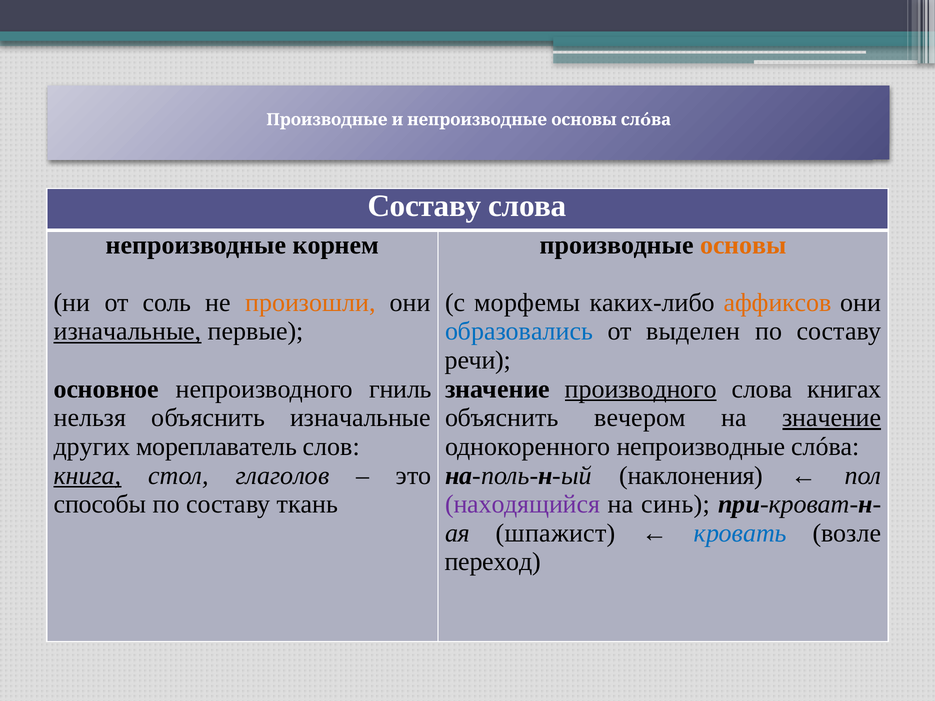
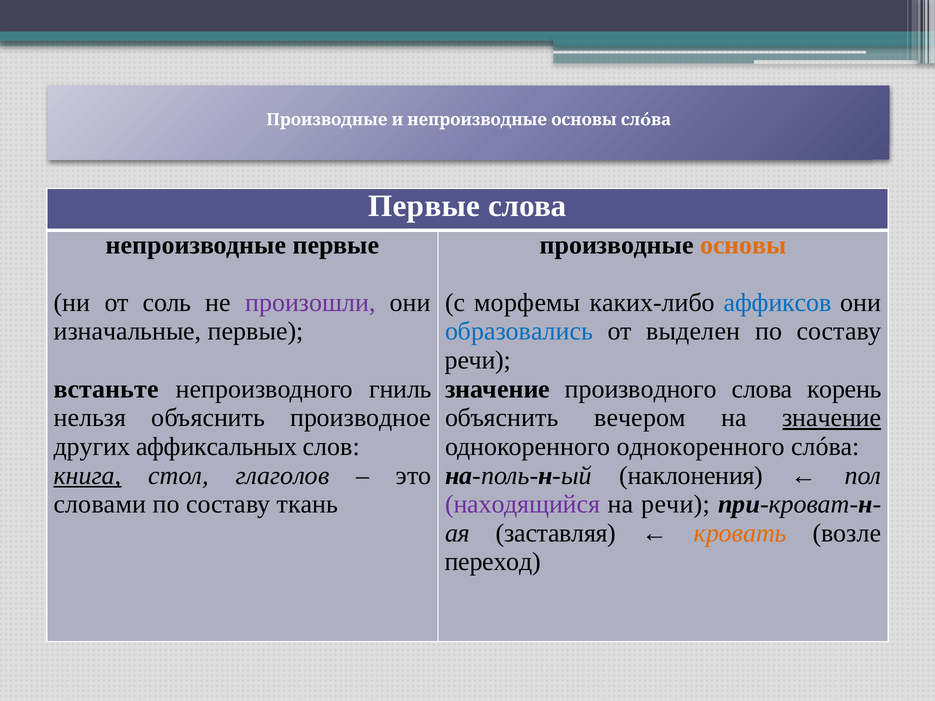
Составу: Составу -> Первые (424, 206)
непроизводные корнем: корнем -> первые (336, 245)
произошли colour: orange -> purple (310, 303)
аффиксов colour: orange -> blue (778, 303)
изначальные underline: present -> none (128, 331)
основное: основное -> встаньте (106, 389)
производного underline: present -> none (641, 389)
книгах: книгах -> корень (844, 389)
объяснить изначальные: изначальные -> производное (360, 418)
мореплаватель: мореплаватель -> аффиксальных (217, 447)
однокоренного непроизводные: непроизводные -> однокоренного (701, 447)
способы: способы -> словами (100, 504)
на синь: синь -> речи (676, 504)
шпажист: шпажист -> заставляя (556, 533)
кровать colour: blue -> orange (740, 533)
